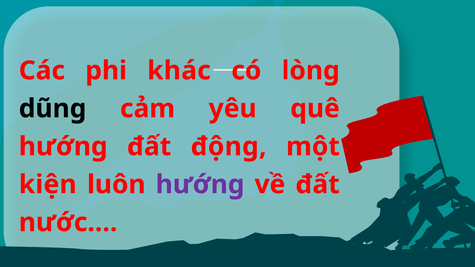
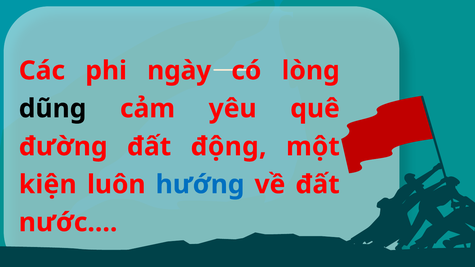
khác: khác -> ngày (179, 71)
hướng: hướng -> đường (63, 147)
hướng colour: purple -> blue (200, 185)
